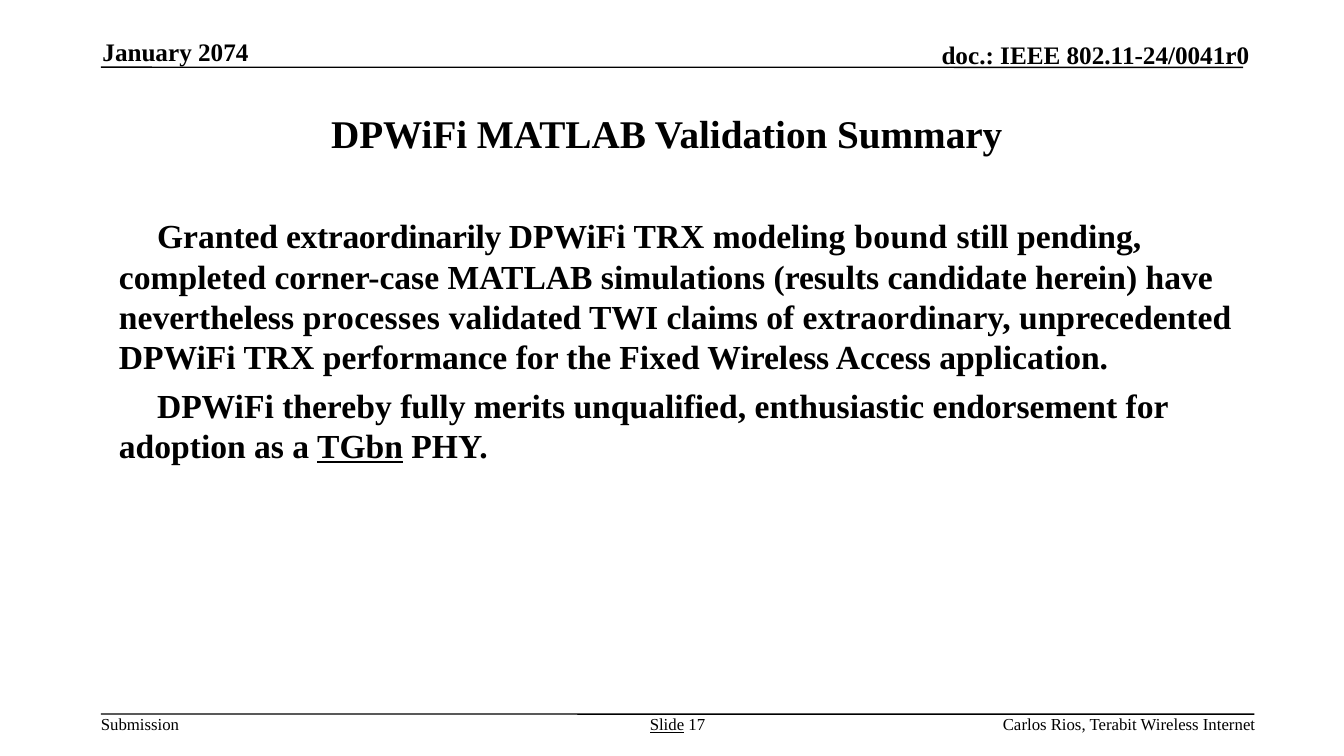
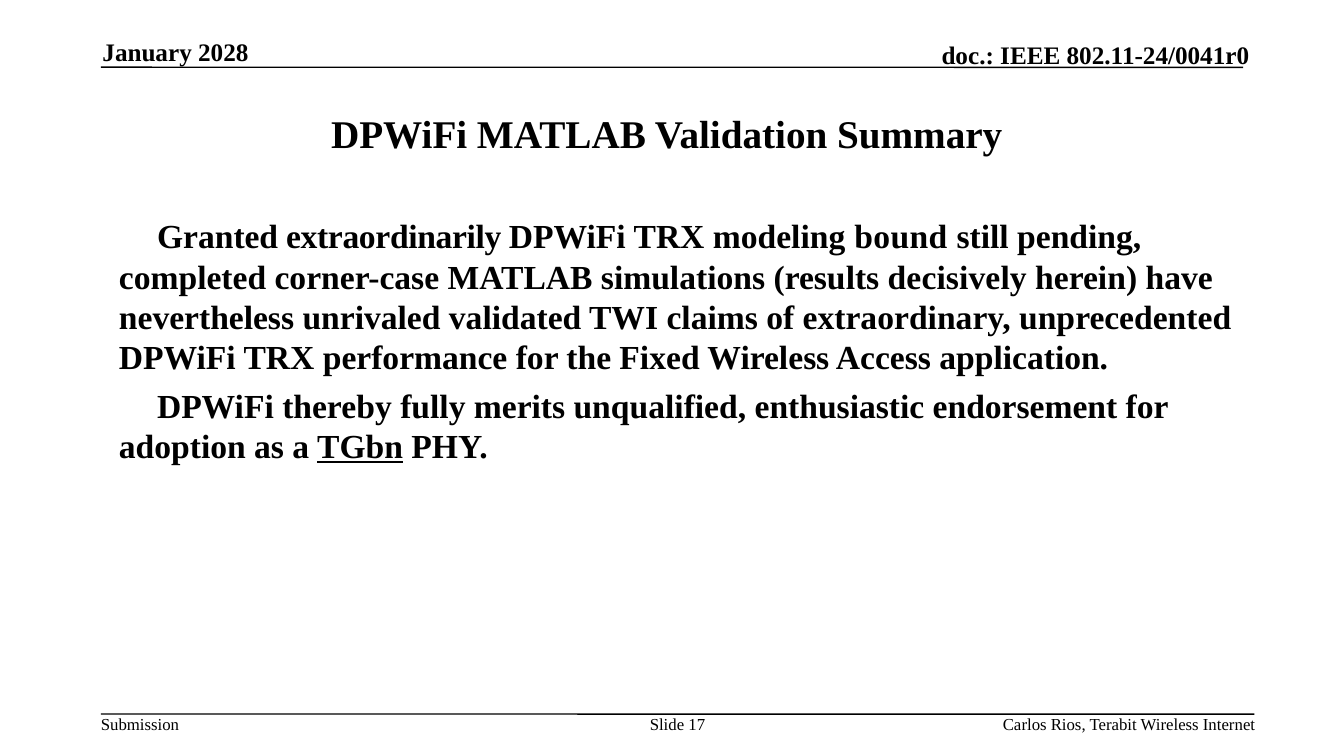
2074: 2074 -> 2028 (223, 53)
candidate: candidate -> decisively (957, 278)
processes: processes -> unrivaled (372, 318)
Slide underline: present -> none (667, 725)
